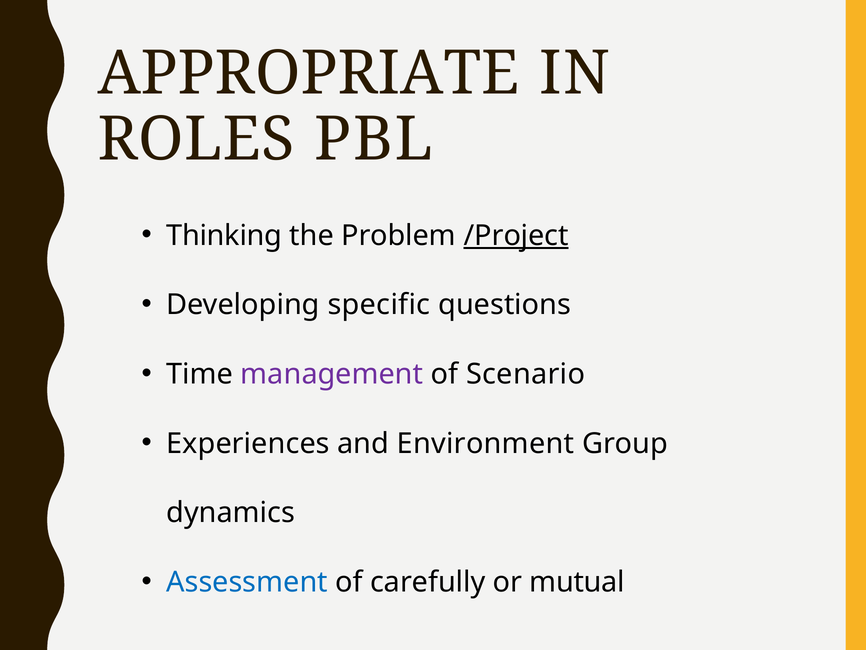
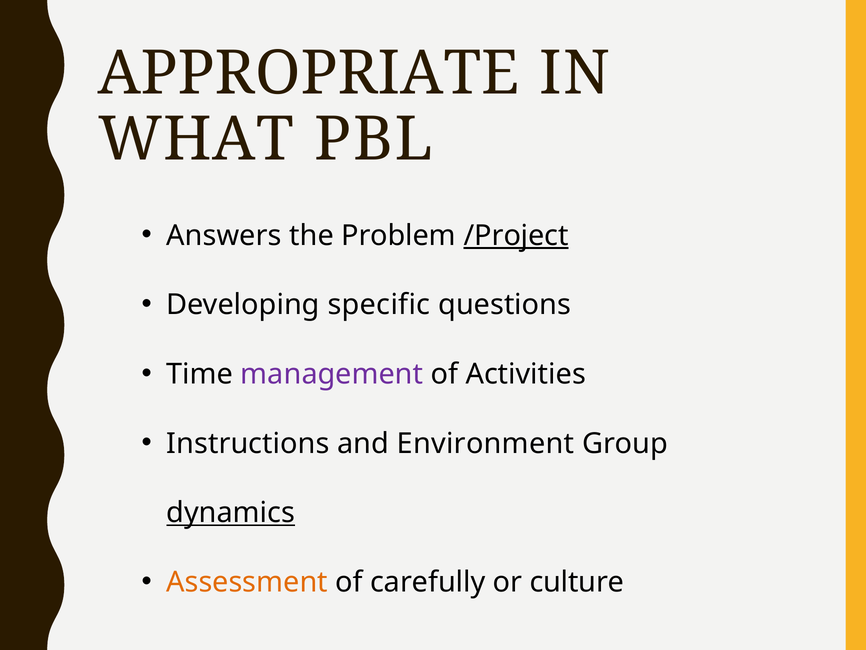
ROLES: ROLES -> WHAT (196, 140)
Thinking: Thinking -> Answers (224, 235)
Scenario: Scenario -> Activities (526, 374)
Experiences: Experiences -> Instructions (248, 443)
dynamics underline: none -> present (231, 512)
Assessment colour: blue -> orange (247, 582)
mutual: mutual -> culture (577, 582)
